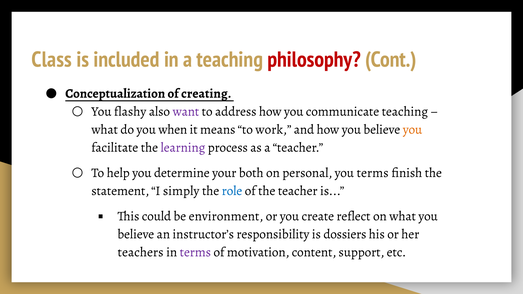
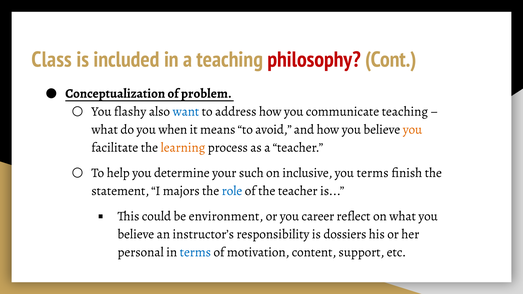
creating: creating -> problem (206, 93)
want colour: purple -> blue (186, 111)
work: work -> avoid (274, 130)
learning colour: purple -> orange (183, 148)
both: both -> such (251, 173)
personal: personal -> inclusive (307, 173)
simply: simply -> majors (181, 191)
create: create -> career (318, 216)
teachers: teachers -> personal (141, 252)
terms colour: purple -> blue (195, 252)
